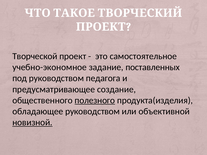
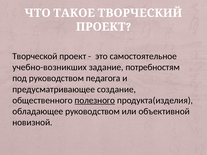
учебно-экономное: учебно-экономное -> учебно-возникших (50, 67)
поставленных: поставленных -> потребностям (153, 67)
новизной underline: present -> none (32, 123)
